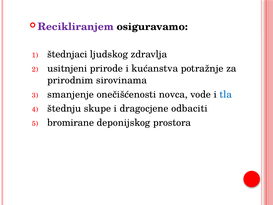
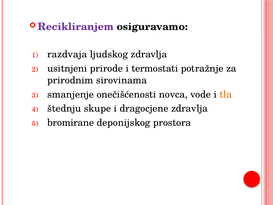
štednjaci: štednjaci -> razdvaja (67, 54)
kućanstva: kućanstva -> termostati (155, 68)
tla colour: blue -> orange (226, 94)
dragocjene odbaciti: odbaciti -> zdravlja (190, 108)
